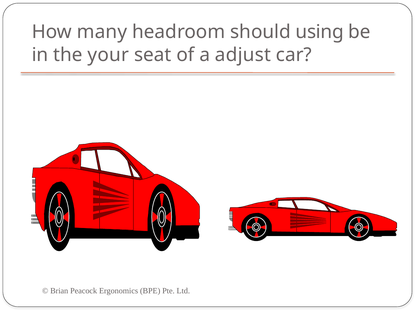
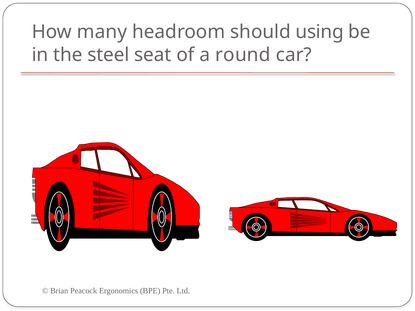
your: your -> steel (108, 55)
adjust: adjust -> round (243, 55)
